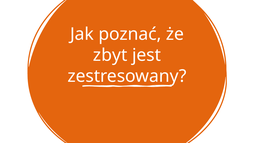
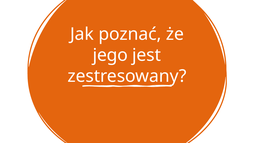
zbyt: zbyt -> jego (110, 55)
